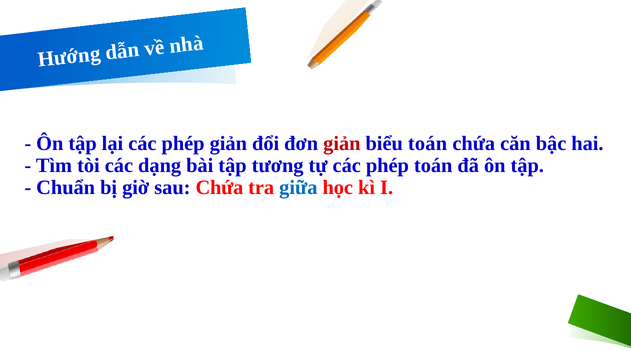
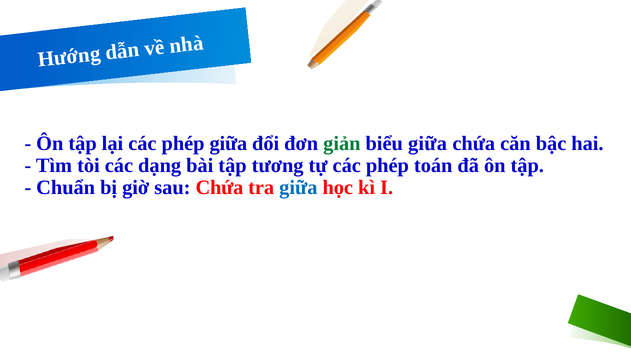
phép giản: giản -> giữa (228, 144)
giản colour: red -> green (342, 144)
biểu toán: toán -> giữa (428, 144)
